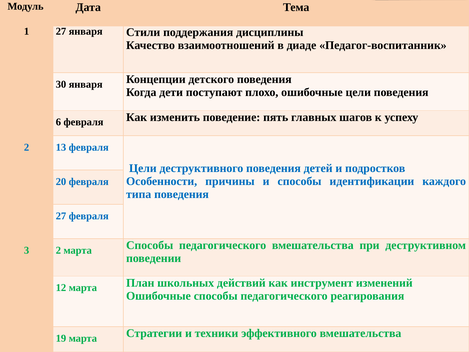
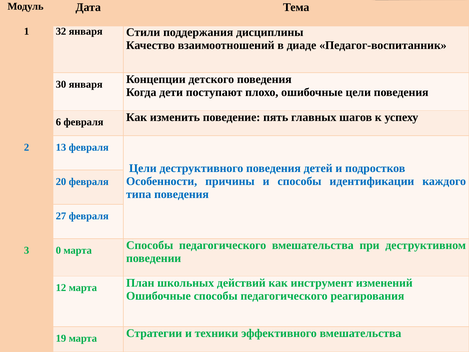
1 27: 27 -> 32 (61, 31)
3 2: 2 -> 0 (58, 250)
